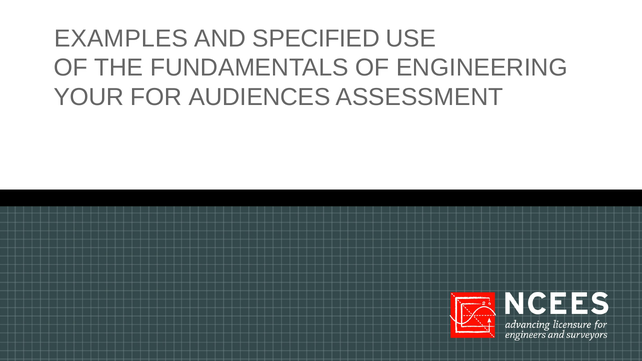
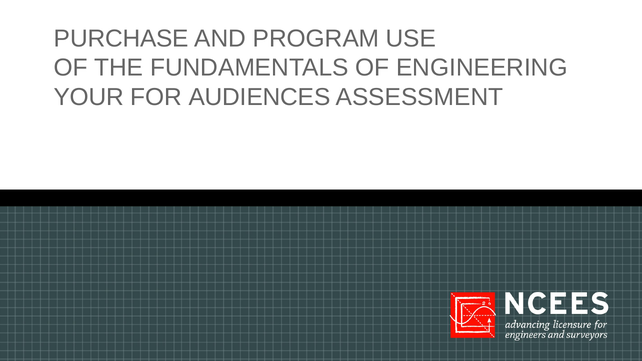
EXAMPLES: EXAMPLES -> PURCHASE (121, 38)
SPECIFIED: SPECIFIED -> PROGRAM (316, 38)
